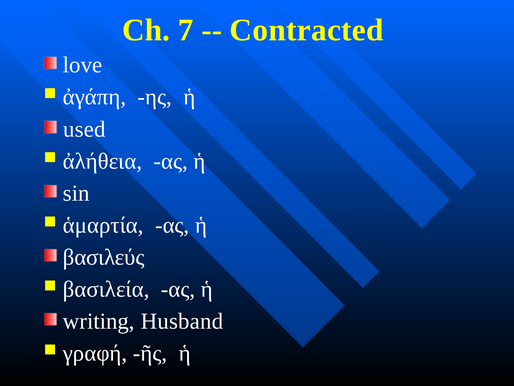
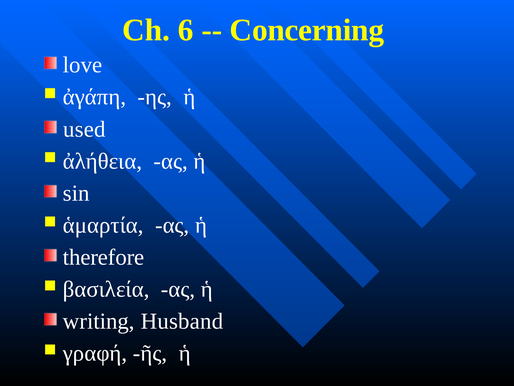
7: 7 -> 6 (186, 30)
Contracted: Contracted -> Concerning (307, 30)
βασιλεύς: βασιλεύς -> therefore (104, 257)
